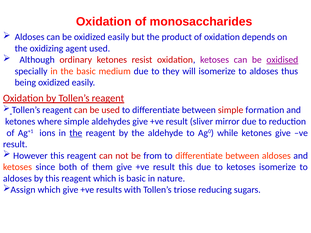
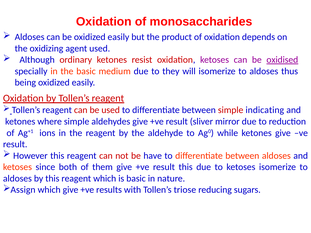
formation: formation -> indicating (265, 110)
the underline: present -> none (76, 133)
from: from -> have (153, 156)
